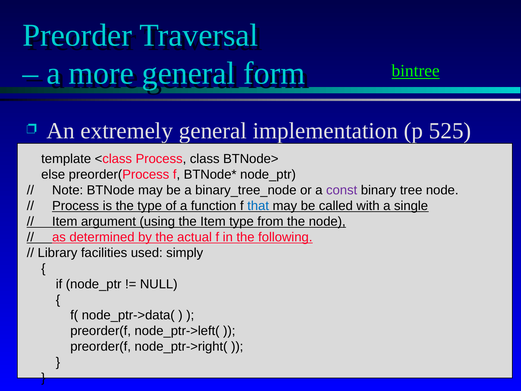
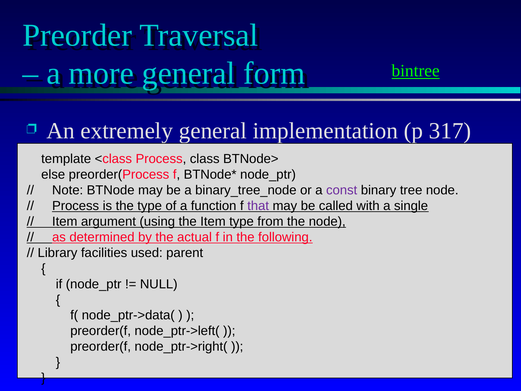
525: 525 -> 317 (450, 131)
that colour: blue -> purple (258, 206)
simply: simply -> parent (185, 253)
